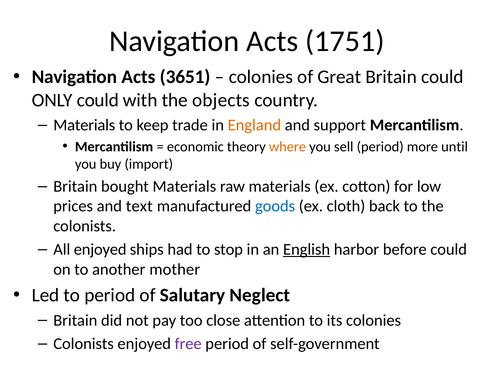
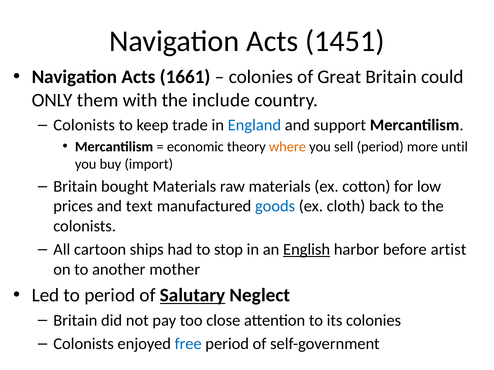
1751: 1751 -> 1451 (345, 41)
3651: 3651 -> 1661 (185, 77)
ONLY could: could -> them (98, 100)
objects: objects -> include (221, 100)
Materials: Materials -> Colonists (84, 125)
England colour: orange -> blue (254, 125)
All enjoyed: enjoyed -> cartoon (100, 250)
before could: could -> artist (449, 250)
Salutary underline: none -> present (193, 296)
free colour: purple -> blue (188, 344)
